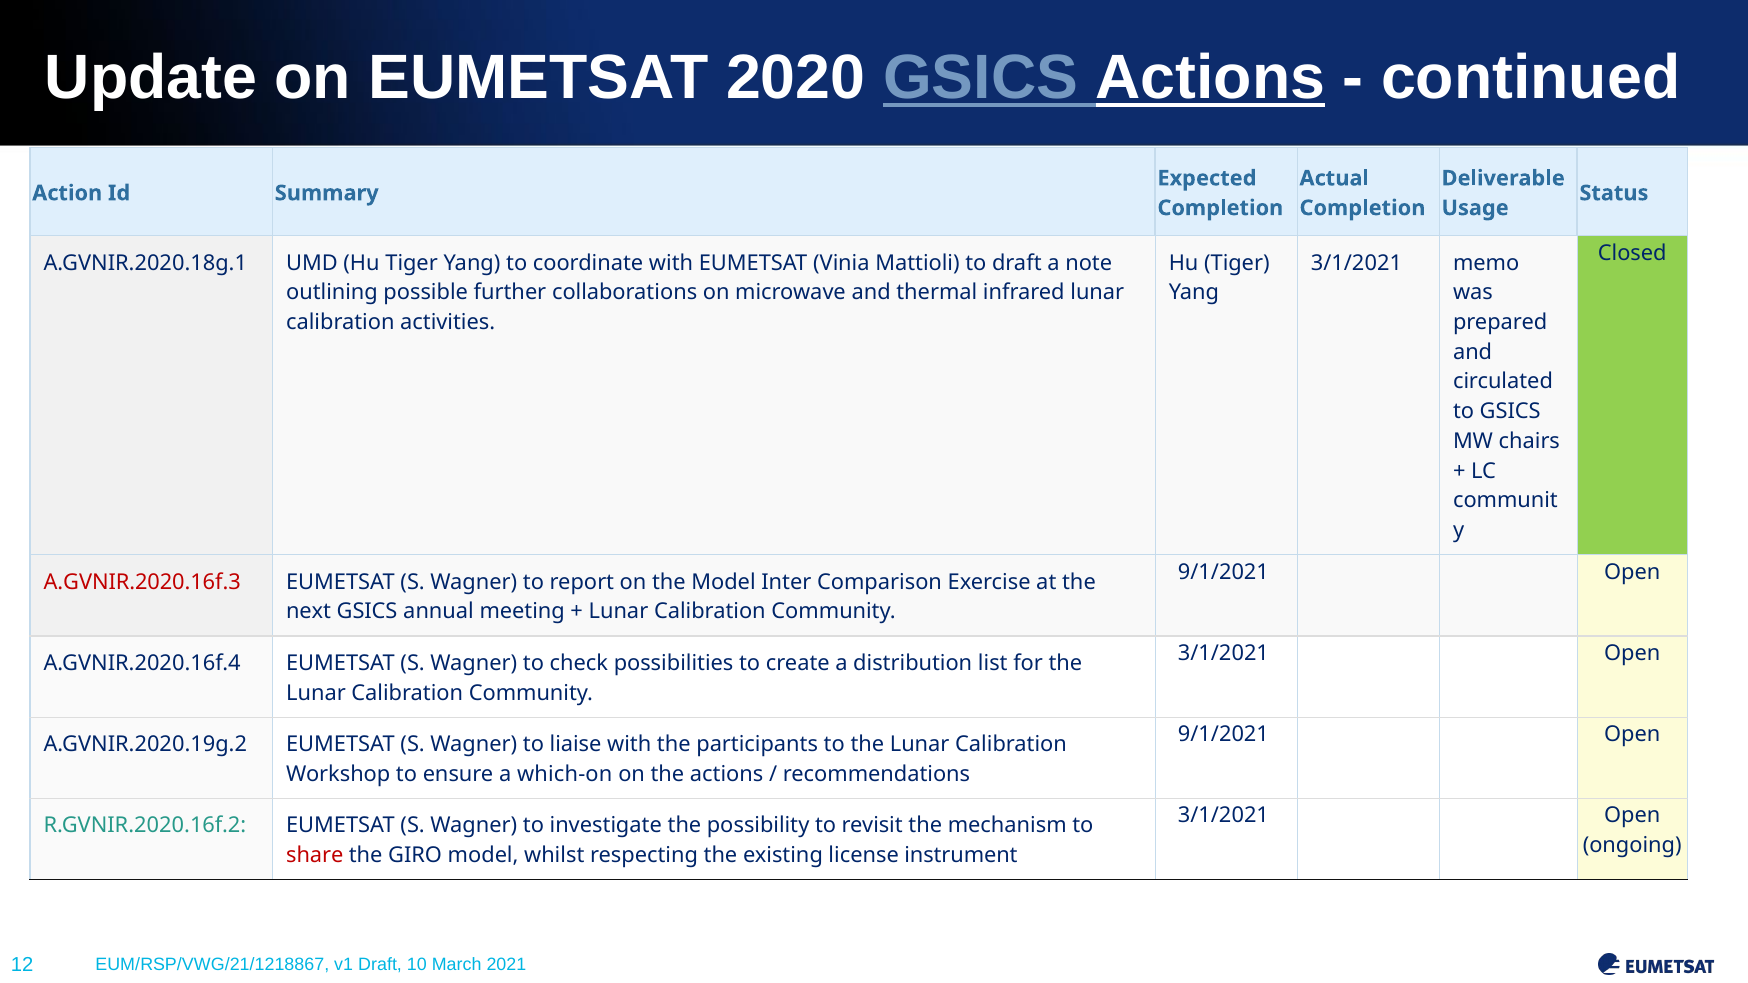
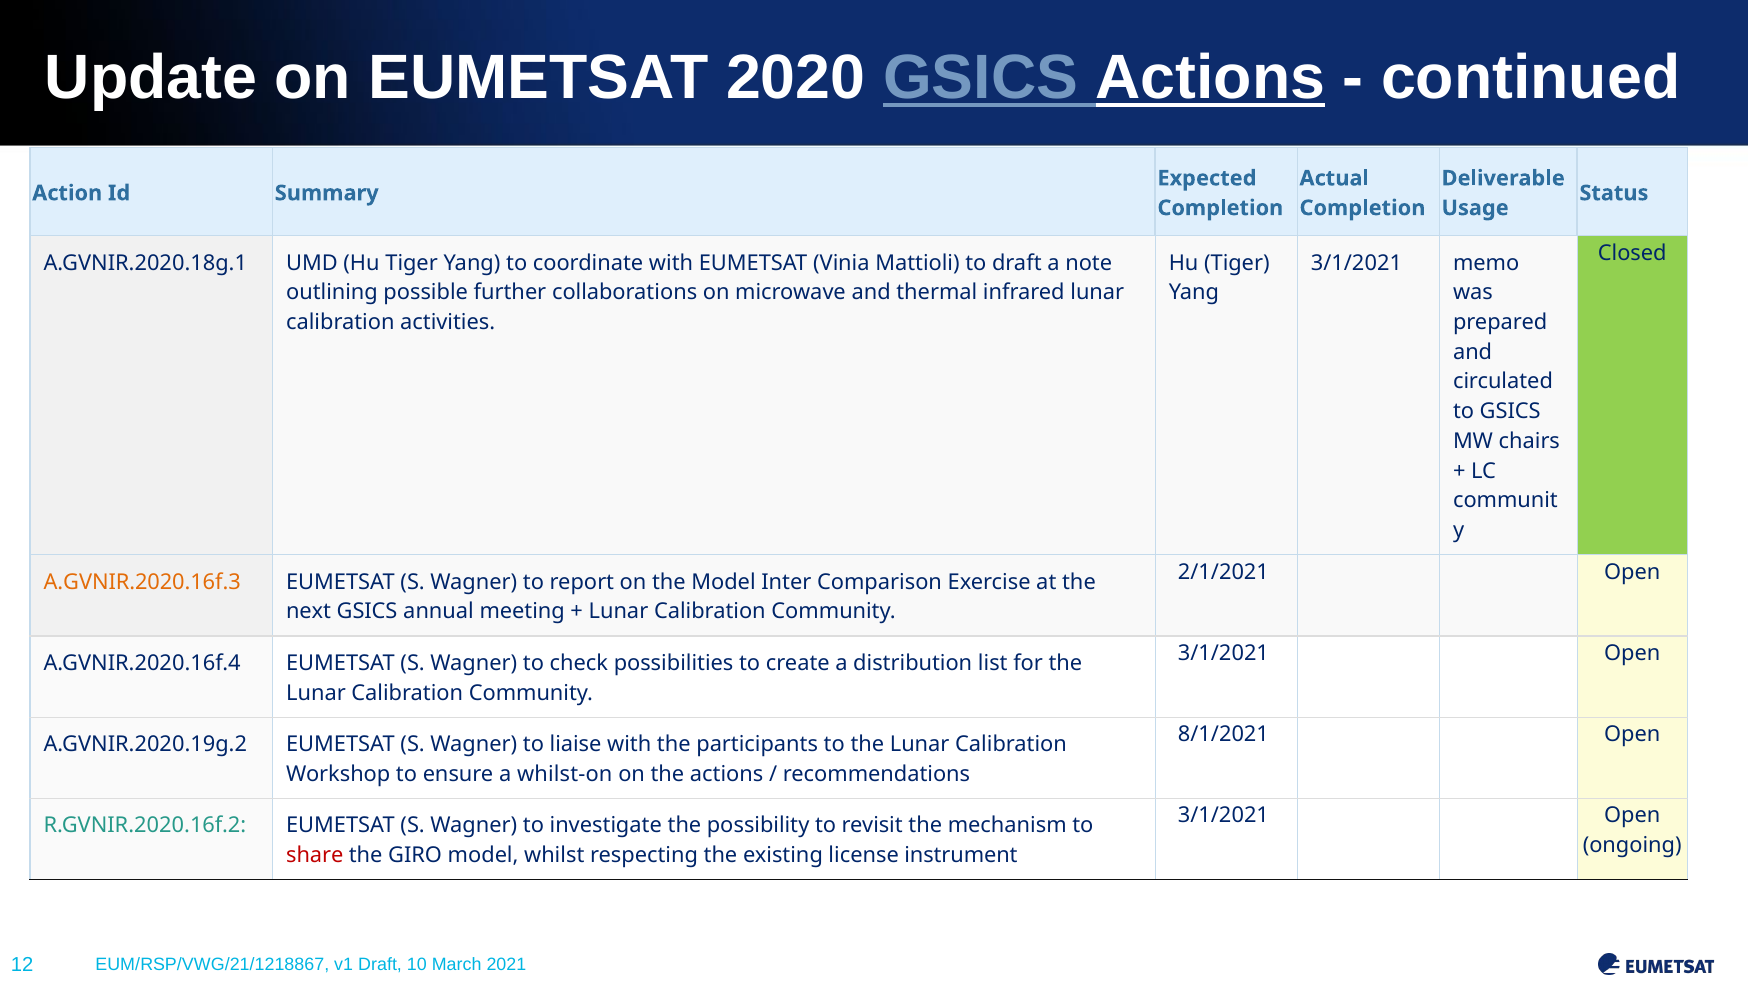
9/1/2021: 9/1/2021 -> 2/1/2021 (1223, 572)
A.GVNIR.2020.16f.3 colour: red -> orange (142, 582)
9/1/2021: 9/1/2021 -> 8/1/2021 (1223, 735)
which-on: which-on -> whilst-on (565, 774)
